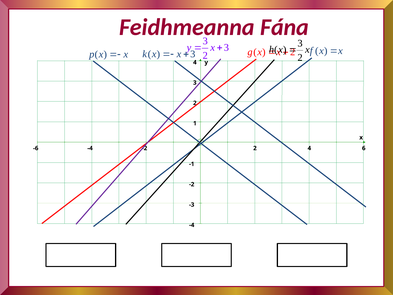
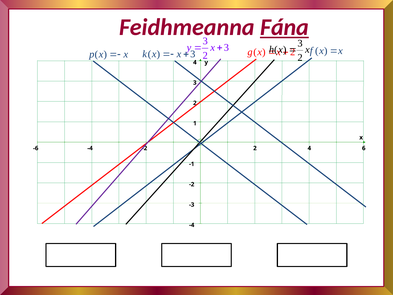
Fána underline: none -> present (284, 27)
